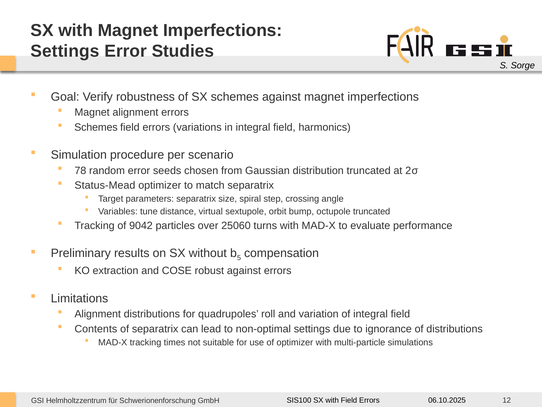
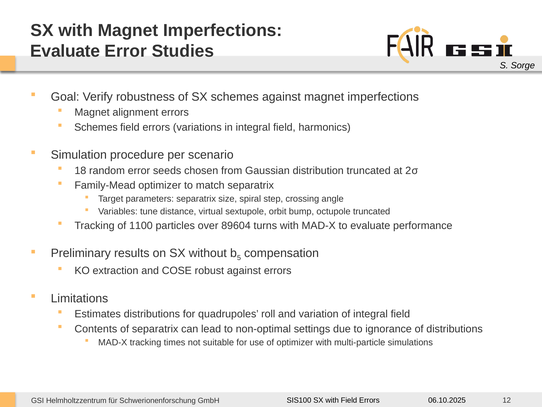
Settings: Settings -> Evaluate (65, 51)
78: 78 -> 18 (80, 170)
Status-Mead: Status-Mead -> Family-Mead (105, 185)
9042: 9042 -> 1100 (141, 225)
25060: 25060 -> 89604 (236, 225)
Alignment: Alignment -> Estimates (98, 314)
